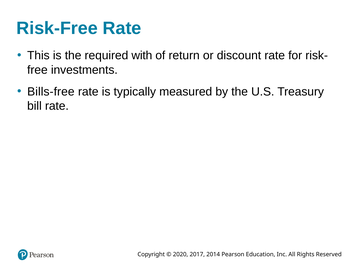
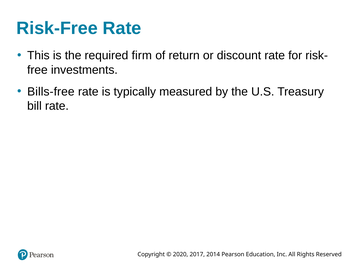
with: with -> firm (142, 56)
